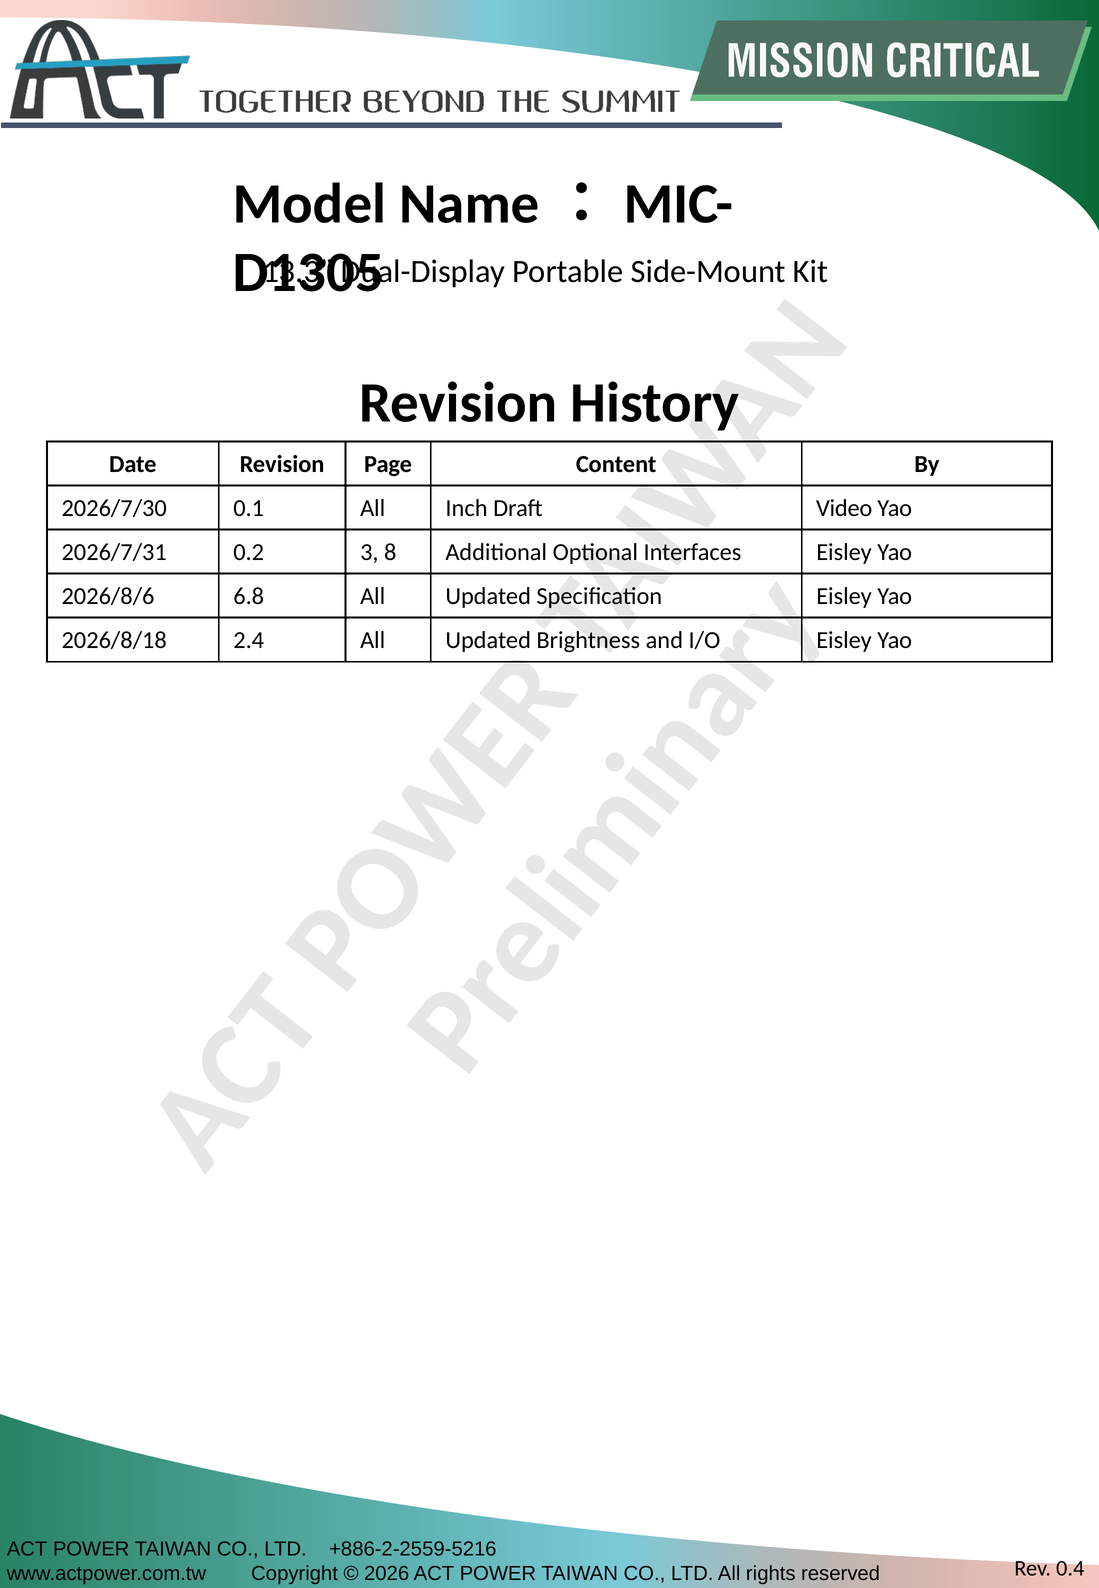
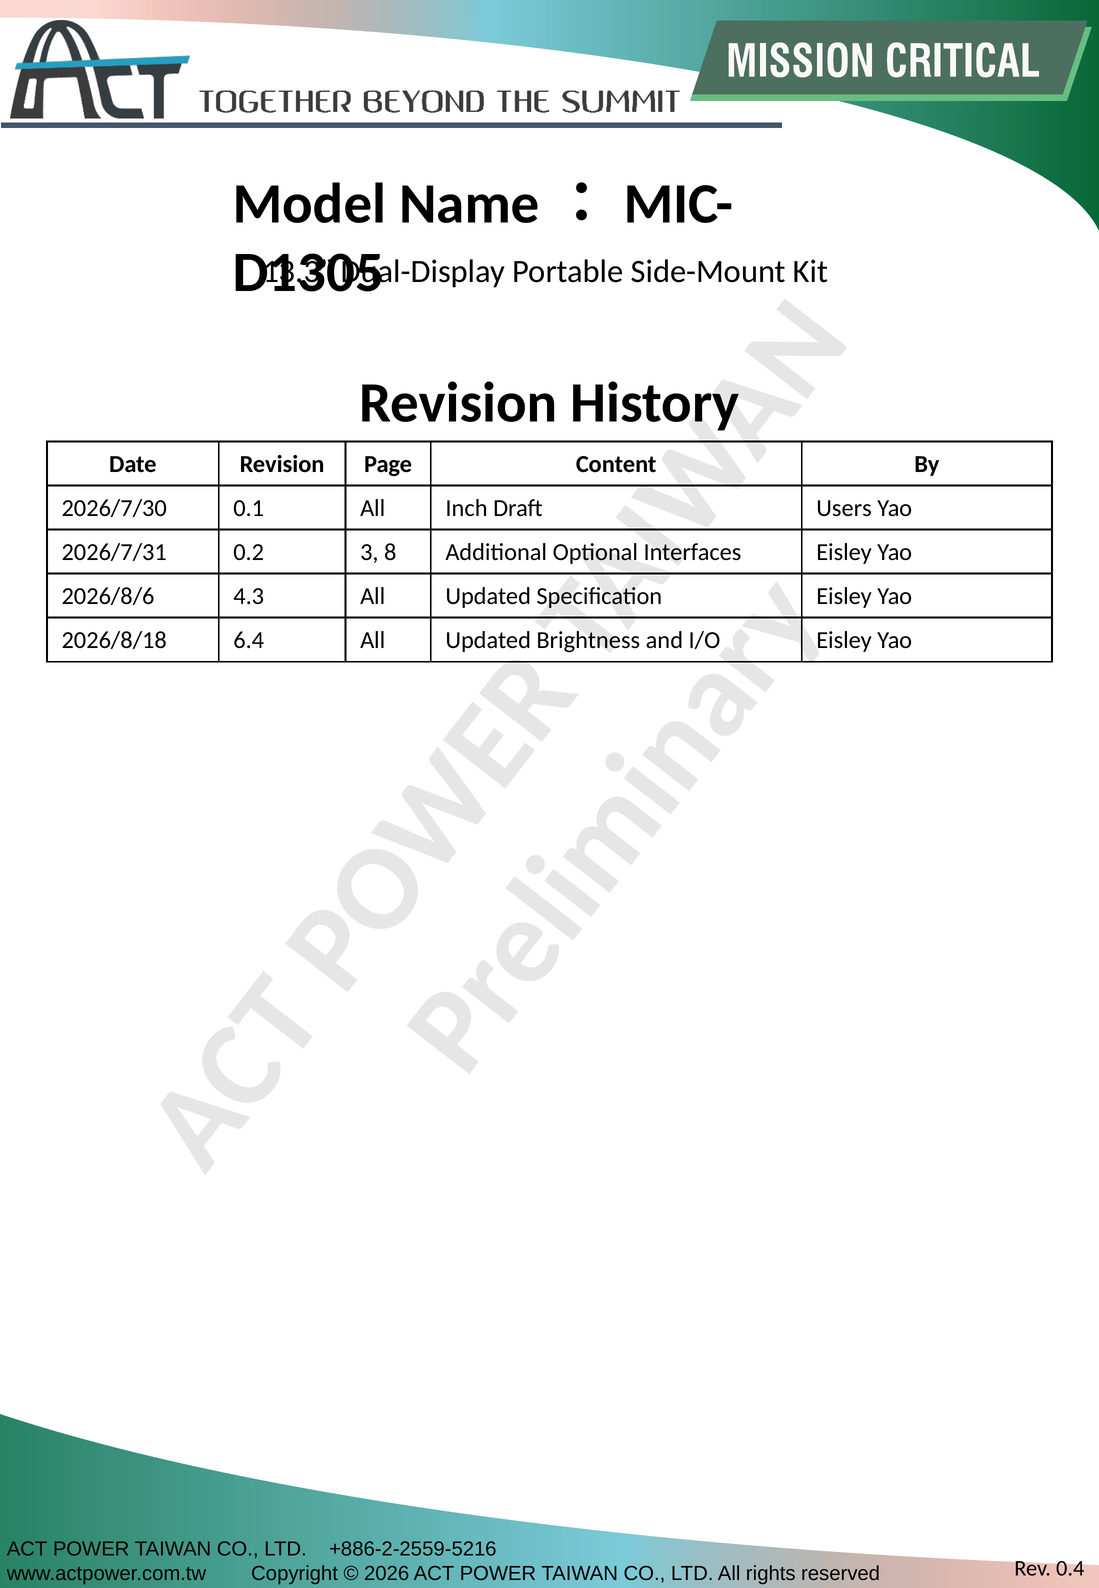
Video: Video -> Users (844, 508)
6.8: 6.8 -> 4.3 (249, 596)
2.4: 2.4 -> 6.4 (249, 640)
